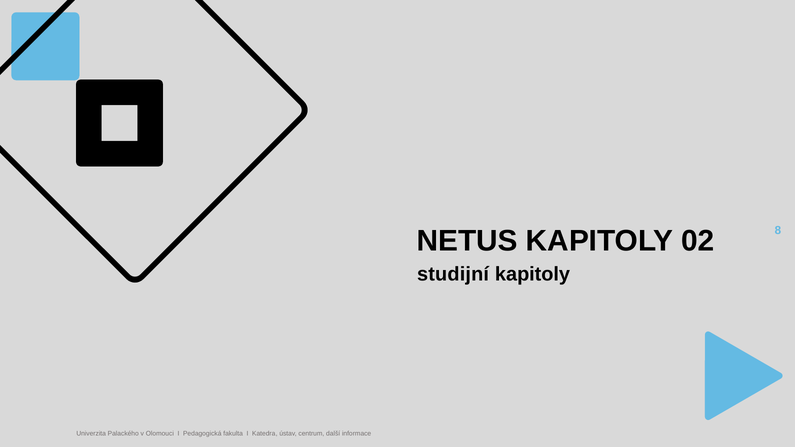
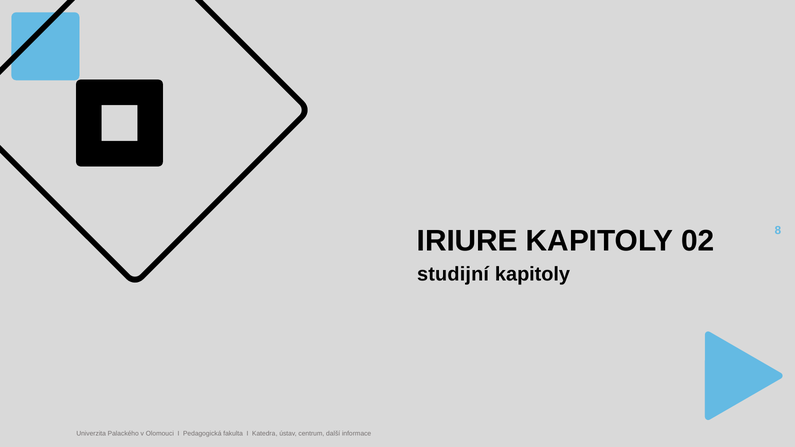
NETUS: NETUS -> IRIURE (467, 241)
